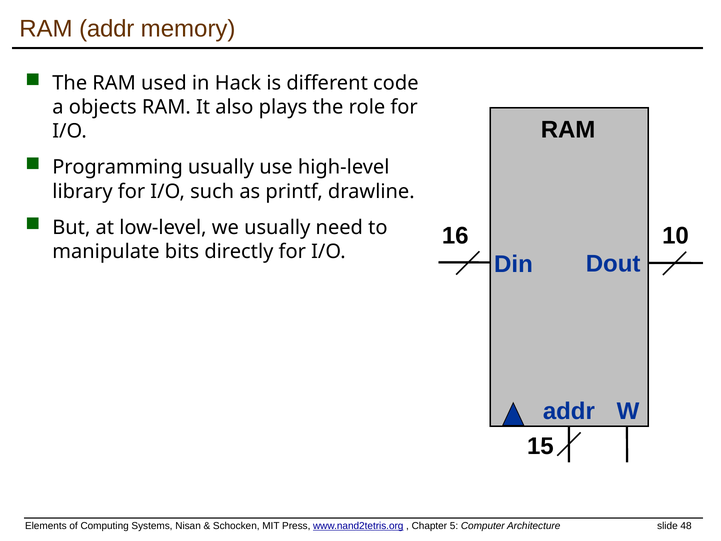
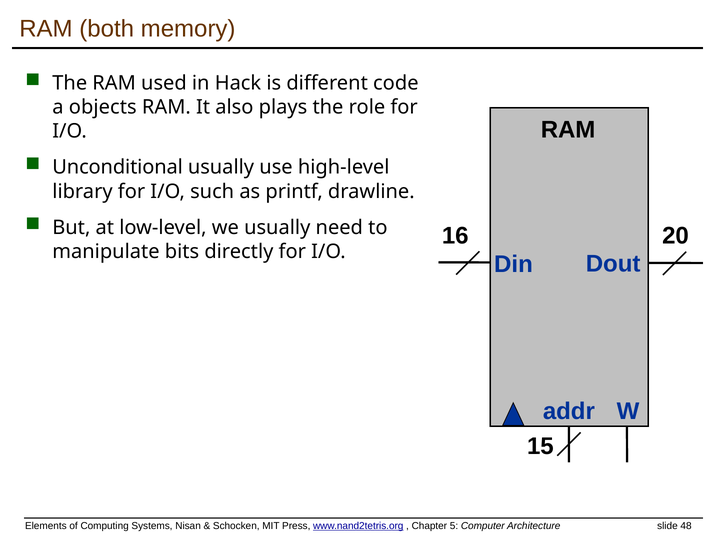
RAM addr: addr -> both (107, 29)
Programming: Programming -> Unconditional (118, 167)
10: 10 -> 20 (675, 236)
